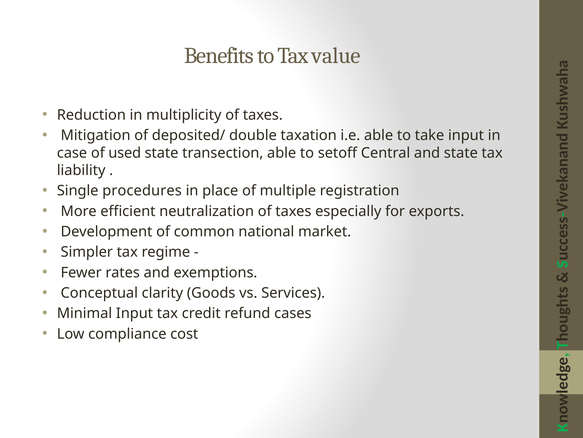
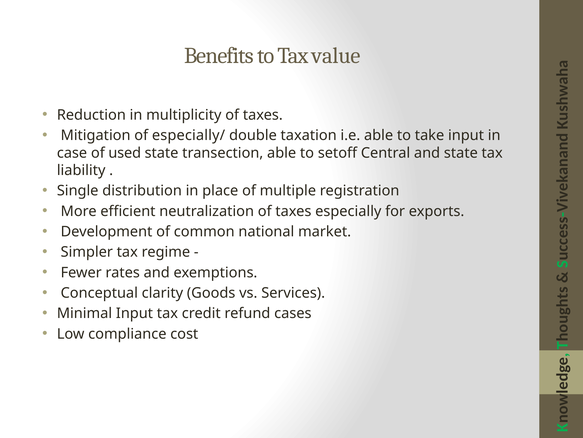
deposited/: deposited/ -> especially/ (189, 135)
procedures: procedures -> distribution (142, 190)
